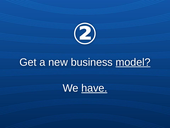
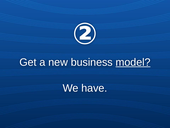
have underline: present -> none (94, 88)
